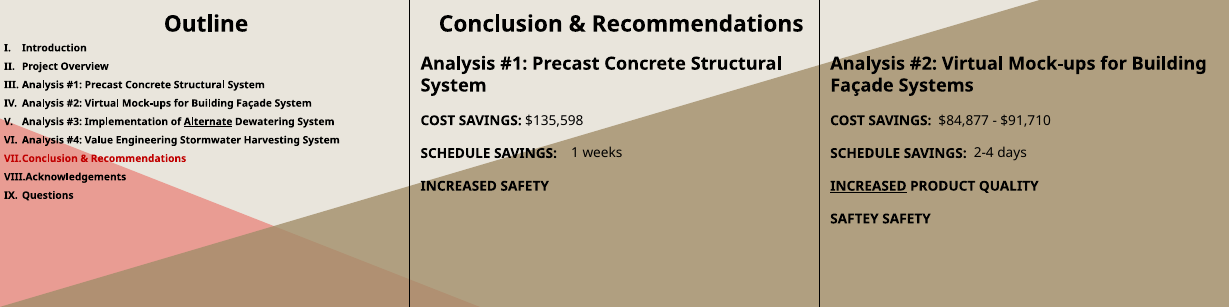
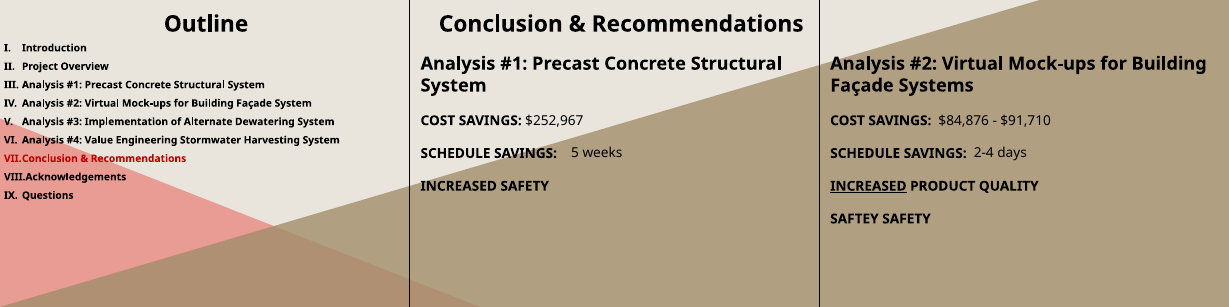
$135,598: $135,598 -> $252,967 (554, 121)
$84,877: $84,877 -> $84,876 (964, 121)
Alternate underline: present -> none (208, 122)
1: 1 -> 5 (575, 154)
